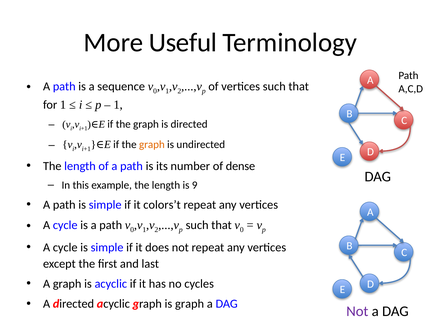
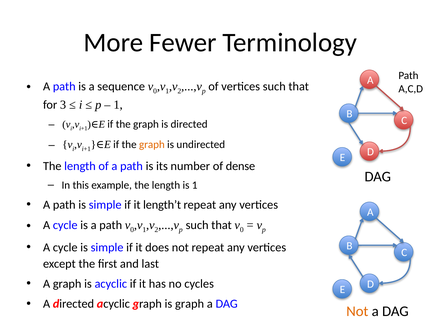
Useful: Useful -> Fewer (183, 43)
for 1: 1 -> 3 (63, 105)
is 9: 9 -> 1 (195, 185)
colors’t: colors’t -> length’t (162, 205)
Not colour: purple -> orange (357, 311)
